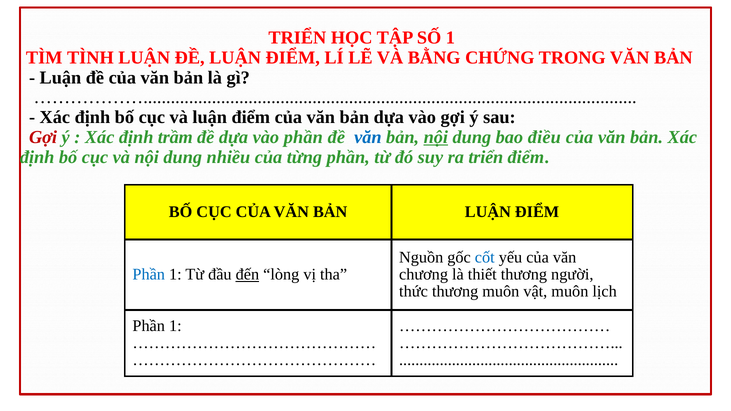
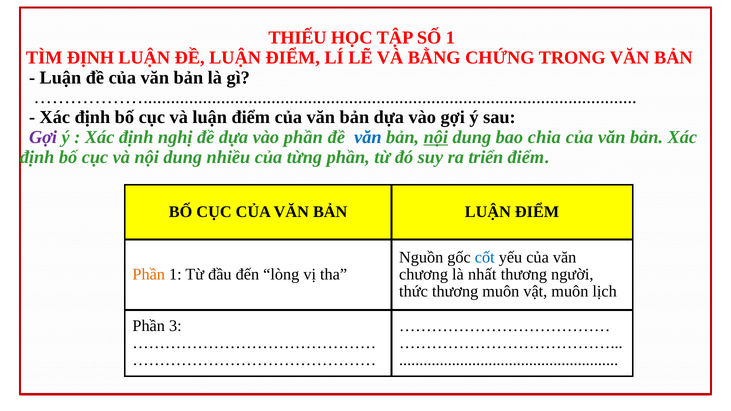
TRIỂN: TRIỂN -> THIẾU (297, 38)
TÌM TÌNH: TÌNH -> ĐỊNH (90, 58)
Gợi colour: red -> purple (43, 137)
trầm: trầm -> nghị (175, 137)
điều: điều -> chia (544, 137)
Phần colour: blue -> orange (149, 274)
đến underline: present -> none (247, 274)
thiết: thiết -> nhất (482, 274)
1: 1 -> 3 (175, 326)
